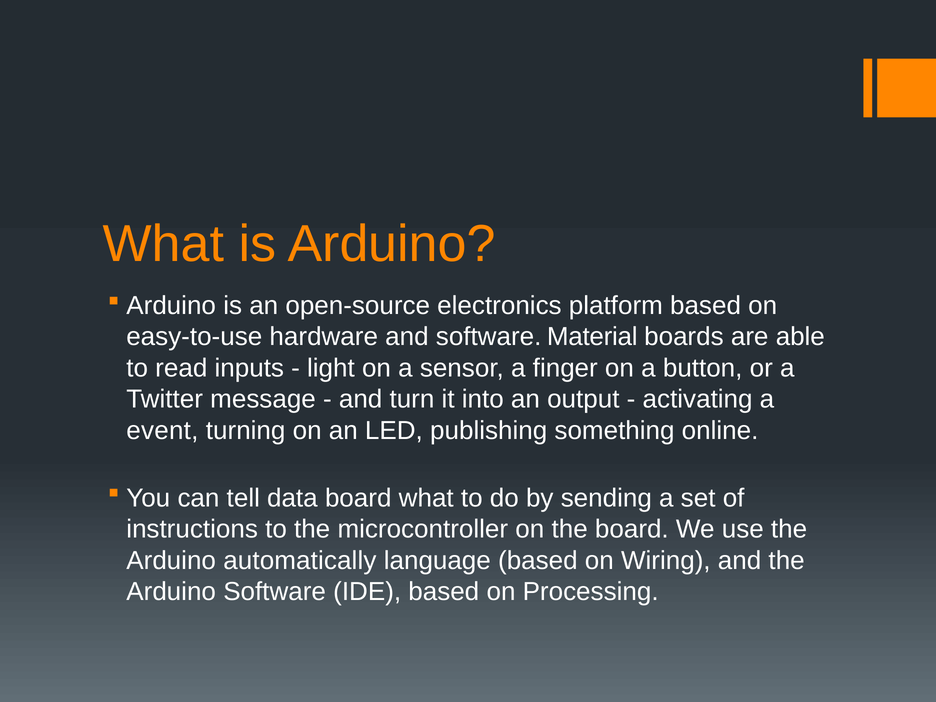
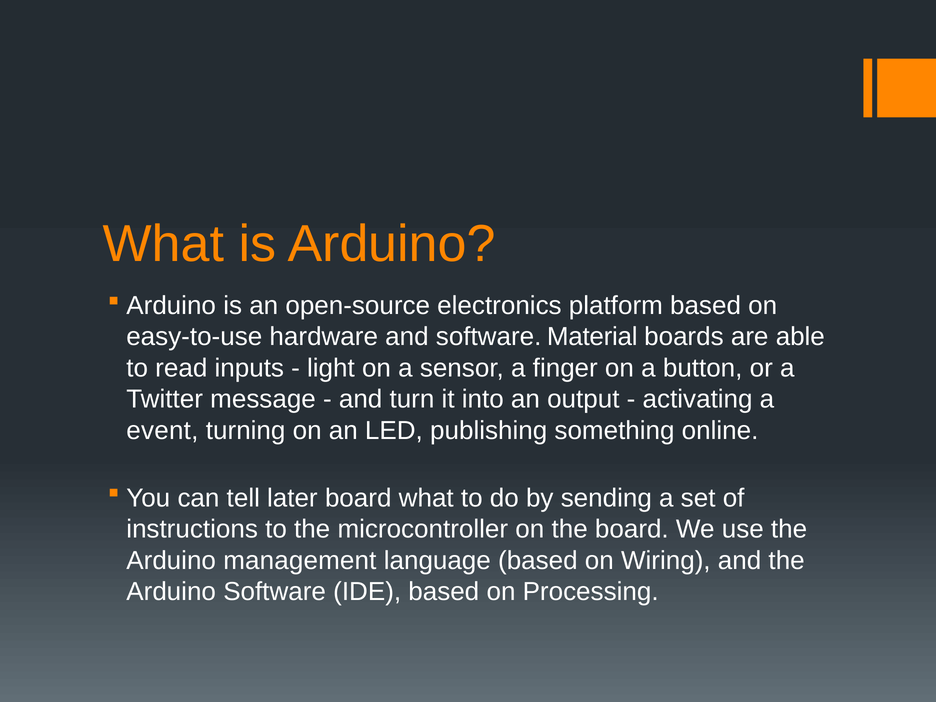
data: data -> later (292, 498)
automatically: automatically -> management (300, 561)
